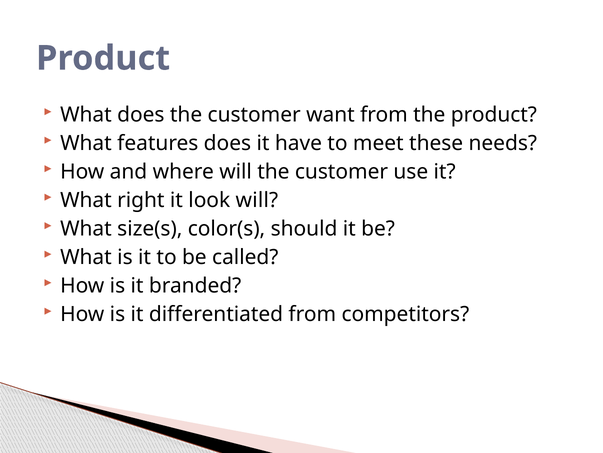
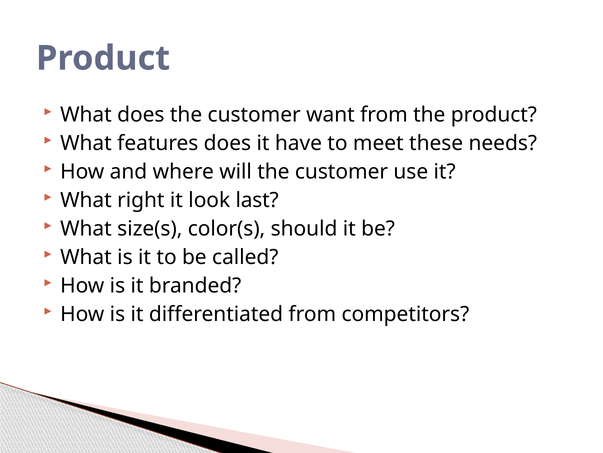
look will: will -> last (257, 200)
